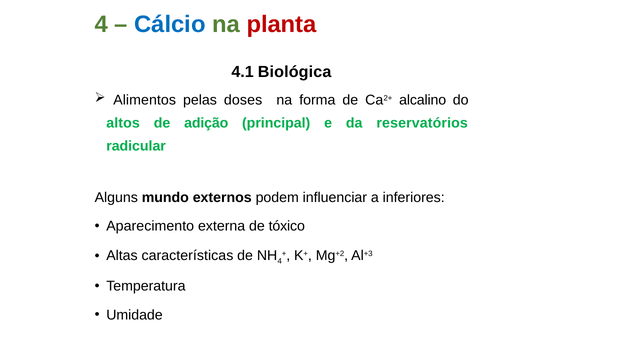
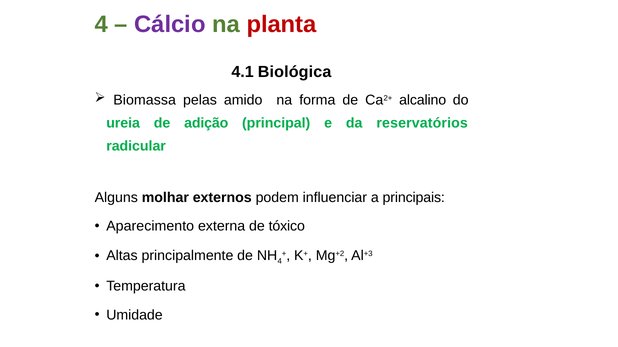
Cálcio colour: blue -> purple (170, 25)
Alimentos: Alimentos -> Biomassa (145, 100)
doses: doses -> amido (243, 100)
altos: altos -> ureia (123, 123)
mundo: mundo -> molhar (165, 198)
inferiores: inferiores -> principais (414, 198)
características: características -> principalmente (187, 256)
